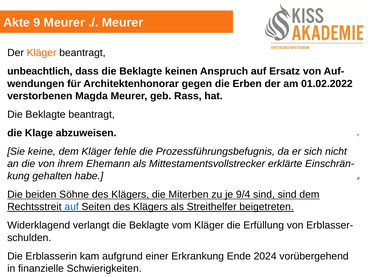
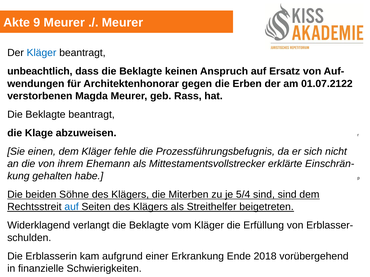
Kläger colour: orange -> blue (42, 53)
01.02.2022: 01.02.2022 -> 01.07.2122 (327, 84)
keine: keine -> einen (42, 152)
9/4: 9/4 -> 5/4 (243, 195)
2024: 2024 -> 2018 (265, 257)
